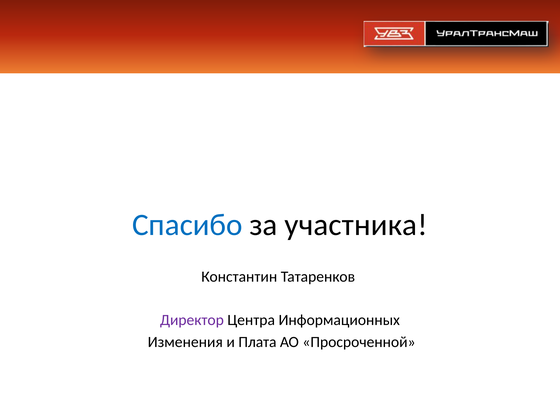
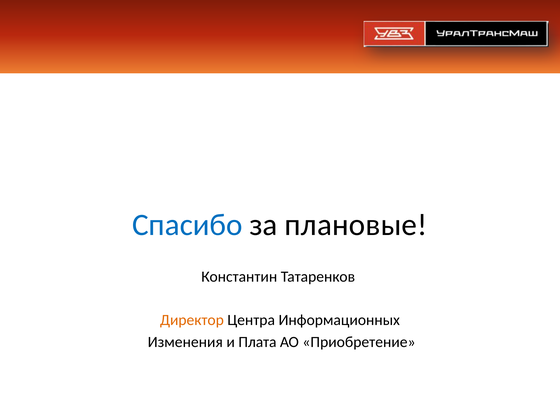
участника: участника -> плановые (356, 225)
Директор colour: purple -> orange (192, 320)
Просроченной: Просроченной -> Приобретение (359, 342)
